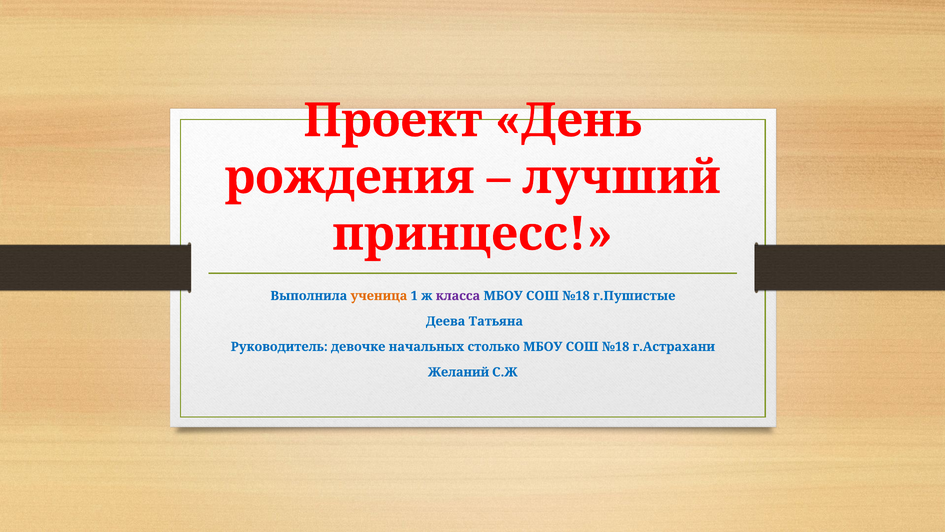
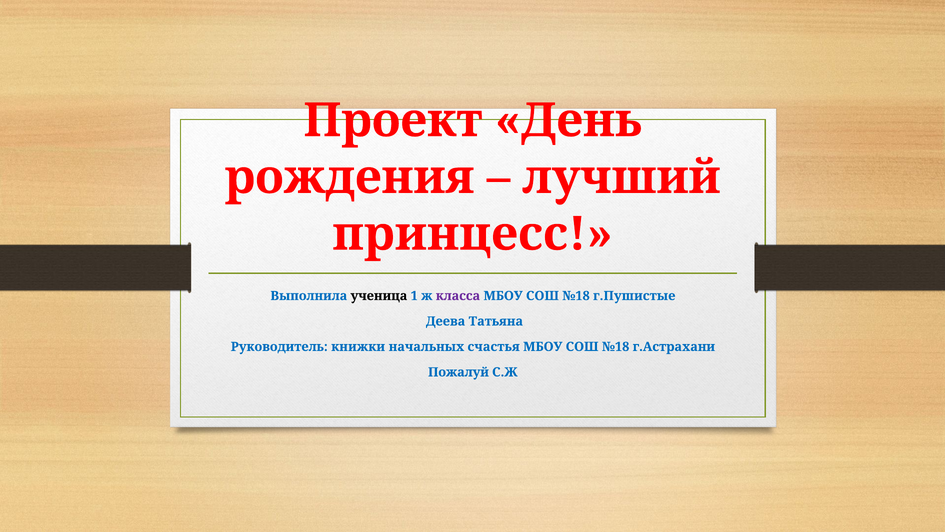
ученица colour: orange -> black (379, 296)
девочке: девочке -> книжки (358, 346)
столько: столько -> счастья (494, 346)
Желаний: Желаний -> Пожалуй (459, 372)
